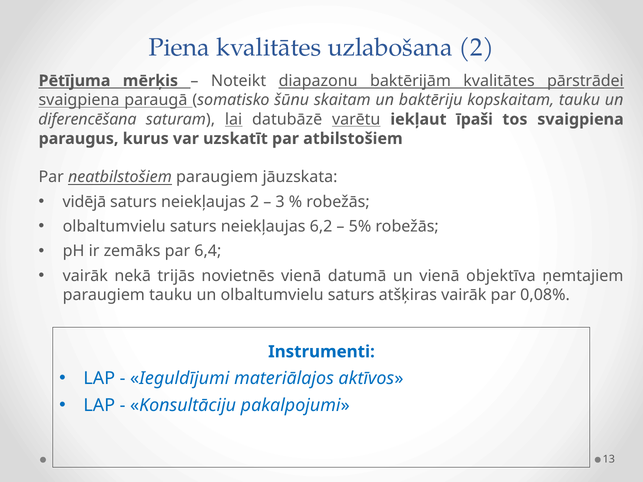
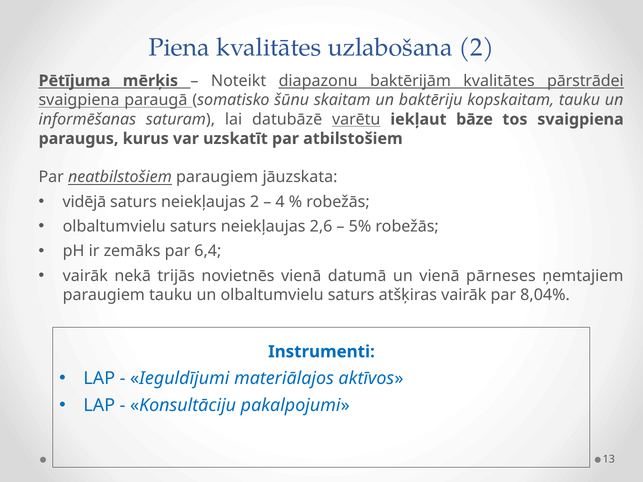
diferencēšana: diferencēšana -> informēšanas (87, 119)
lai underline: present -> none (234, 119)
īpaši: īpaši -> bāze (475, 119)
3: 3 -> 4 (280, 202)
6,2: 6,2 -> 2,6 (321, 227)
objektīva: objektīva -> pārneses (501, 276)
0,08%: 0,08% -> 8,04% (545, 295)
